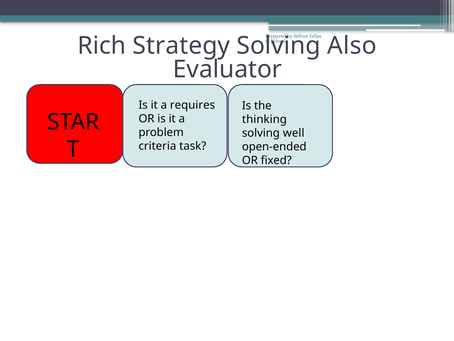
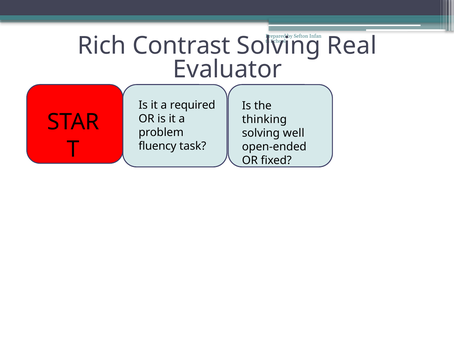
Strategy: Strategy -> Contrast (182, 46)
Also: Also -> Real (352, 46)
requires: requires -> required (193, 105)
criteria: criteria -> fluency (157, 146)
